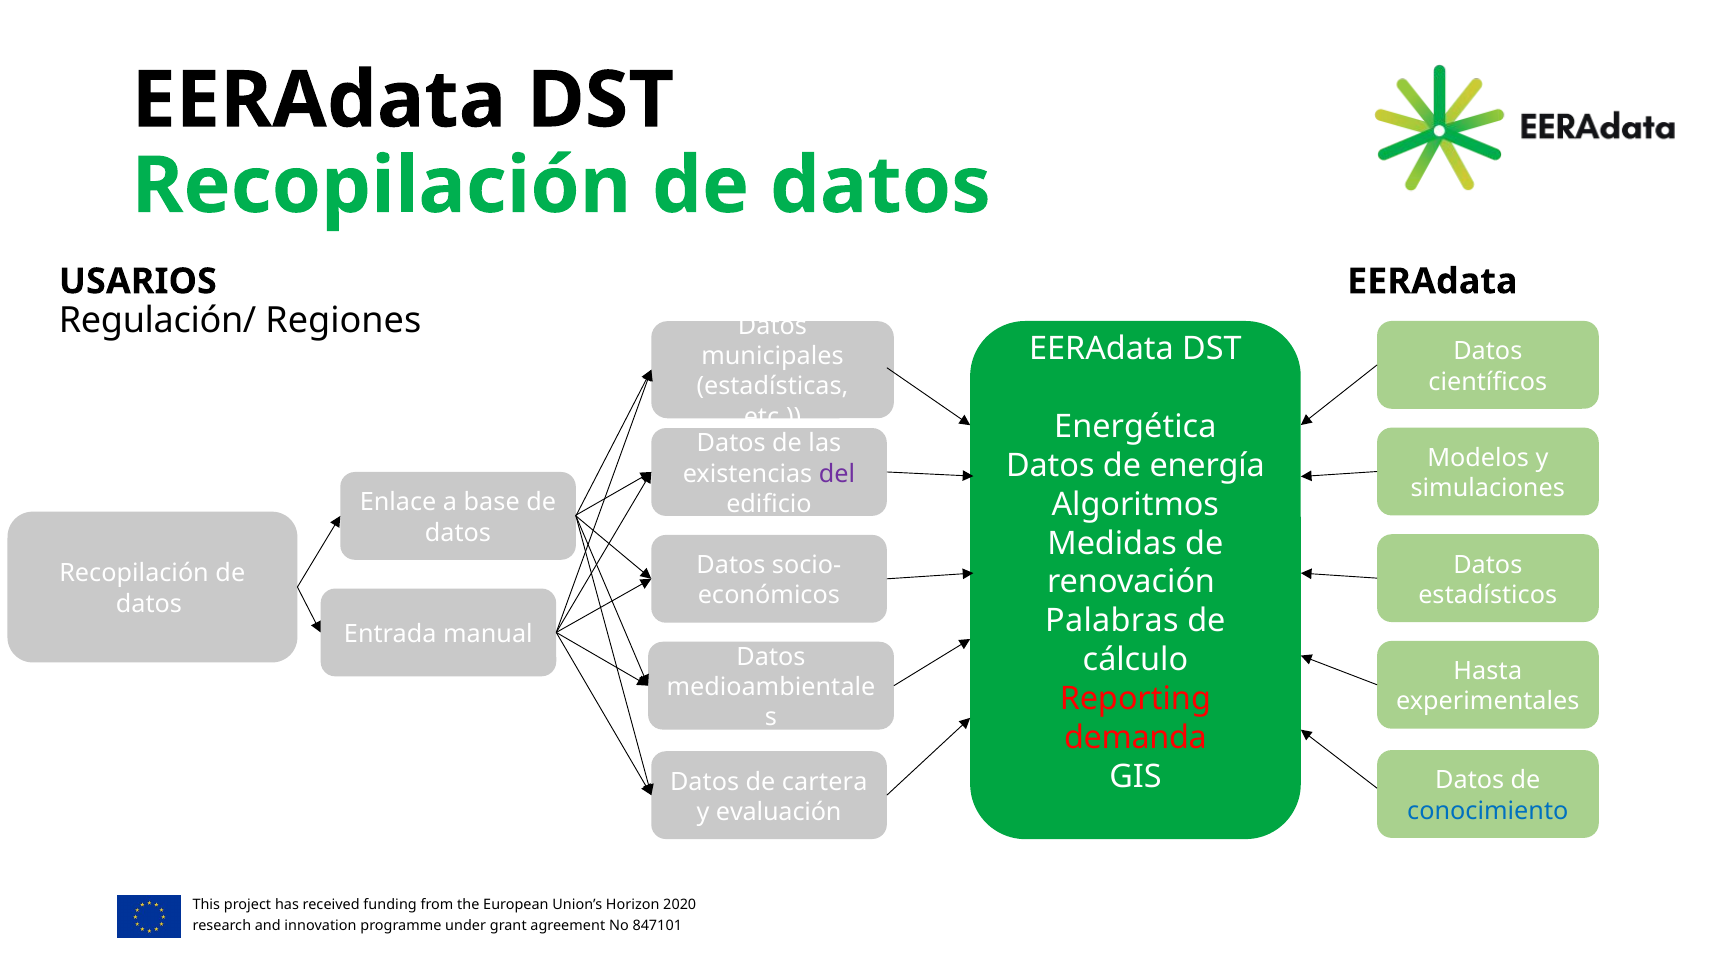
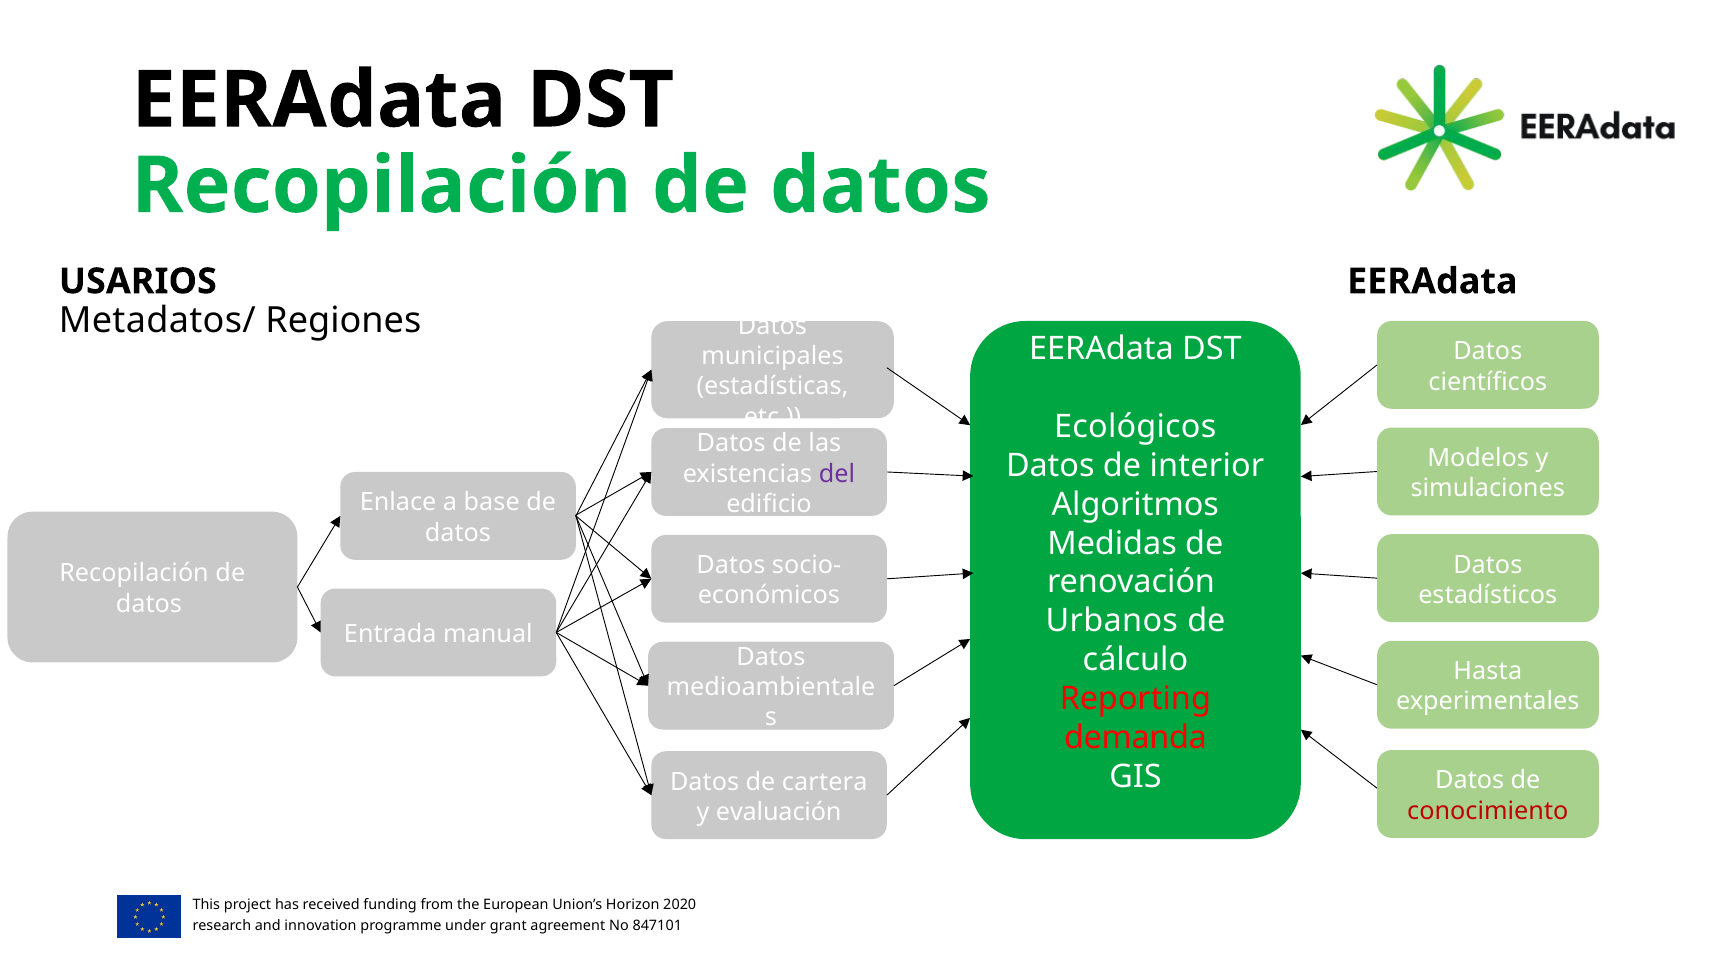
Regulación/: Regulación/ -> Metadatos/ (157, 320)
Energética: Energética -> Ecológicos (1135, 427)
energía: energía -> interior (1207, 466)
Palabras: Palabras -> Urbanos (1112, 621)
conocimiento colour: blue -> red (1488, 811)
